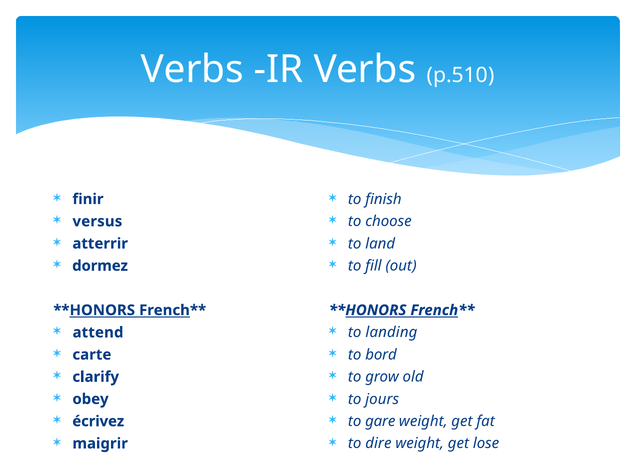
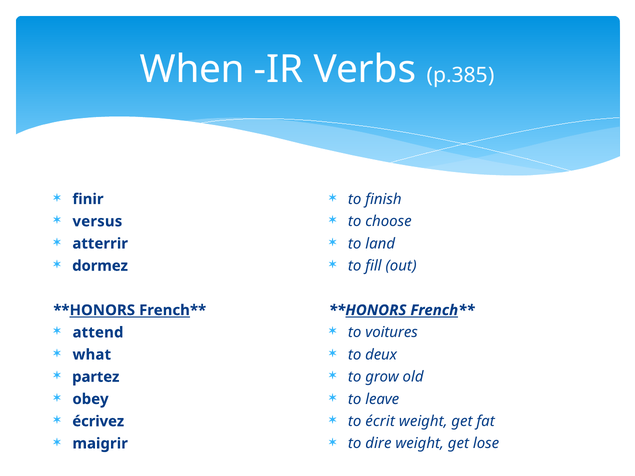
Verbs: Verbs -> When (192, 70)
p.510: p.510 -> p.385 (461, 76)
landing: landing -> voitures (392, 333)
carte: carte -> what (92, 355)
bord: bord -> deux (381, 355)
clarify: clarify -> partez (96, 377)
jours: jours -> leave (382, 399)
gare: gare -> écrit (380, 422)
